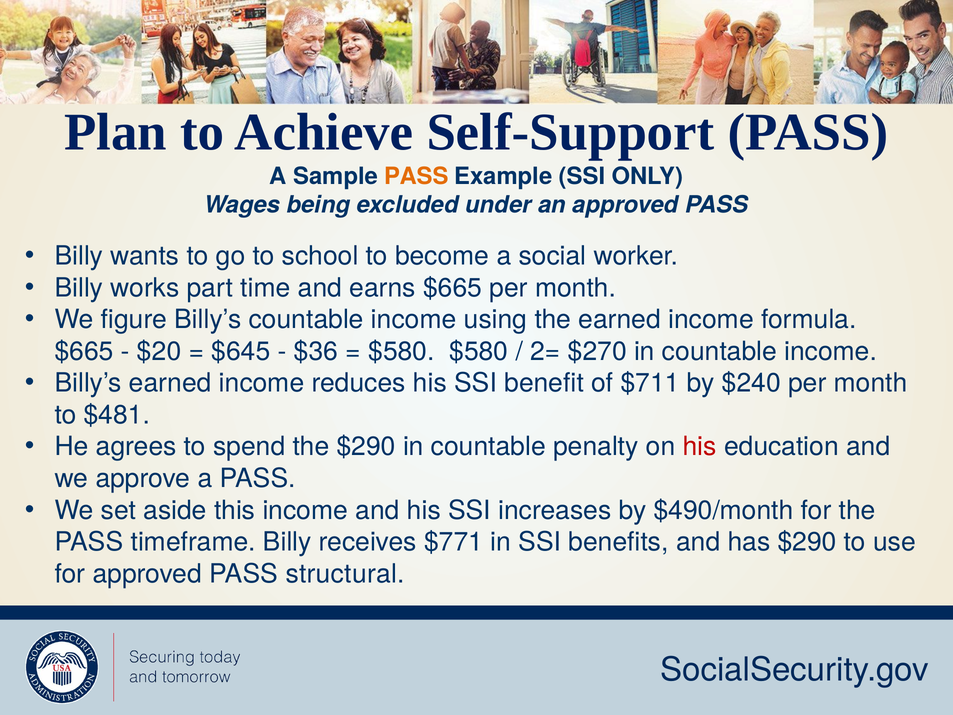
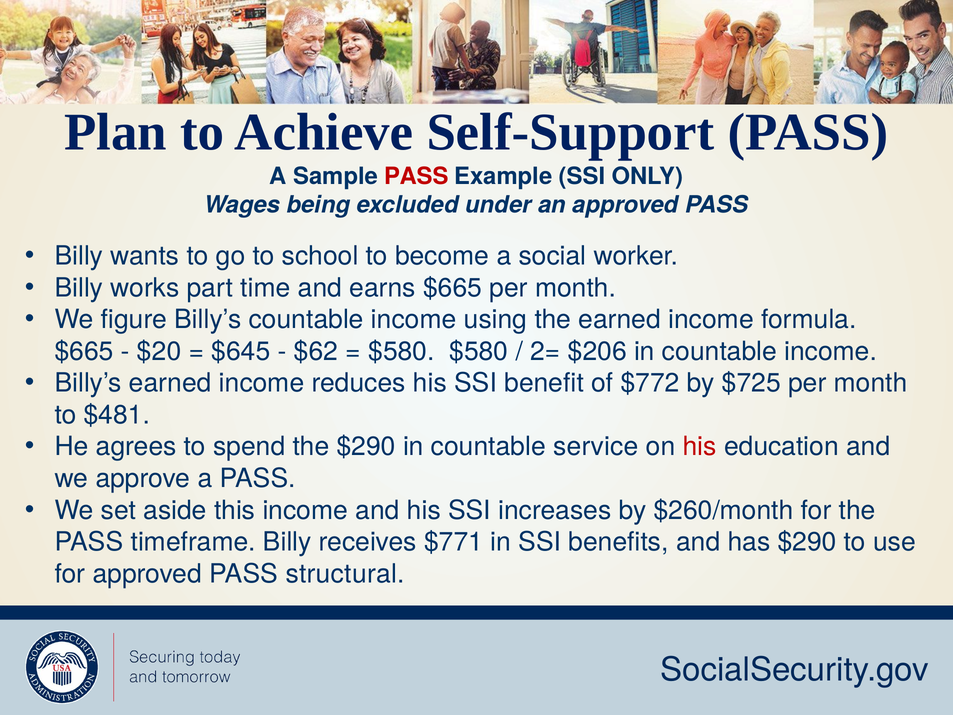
PASS colour: orange -> red (416, 176)
$36: $36 -> $62 (316, 351)
$270: $270 -> $206 (597, 351)
$711: $711 -> $772 (650, 383)
$240: $240 -> $725 (751, 383)
penalty: penalty -> service (596, 447)
$490/month: $490/month -> $260/month (724, 510)
